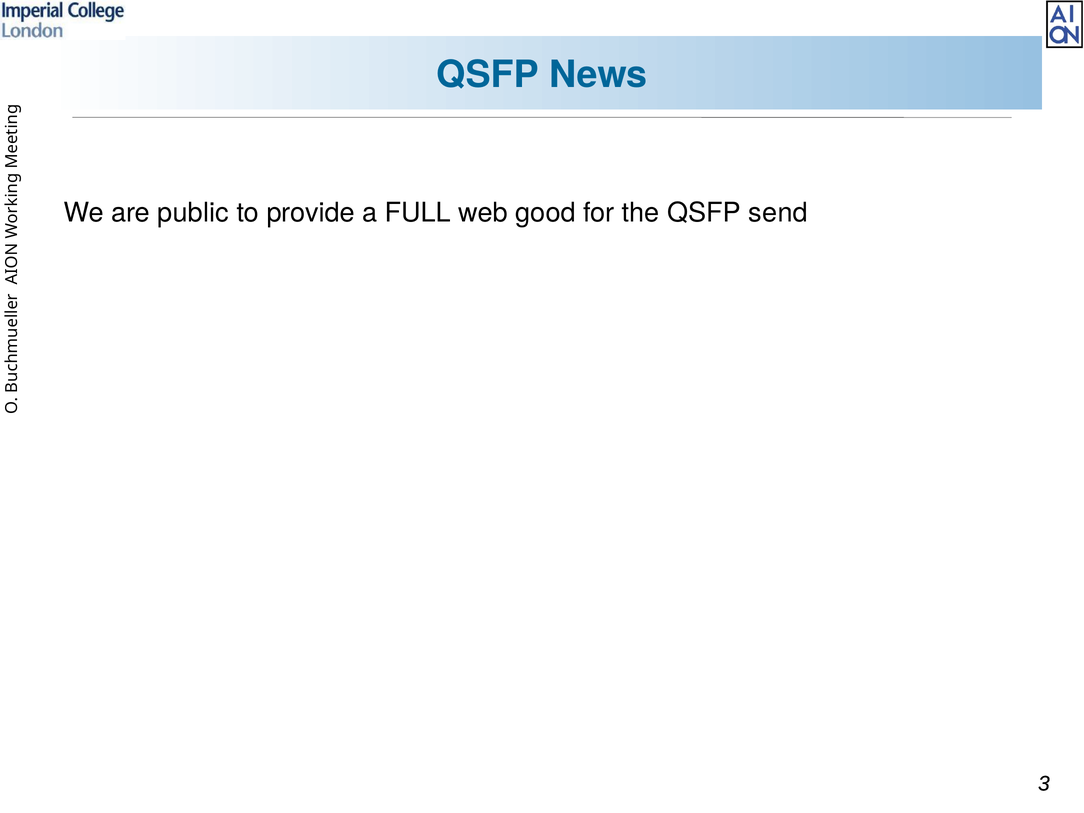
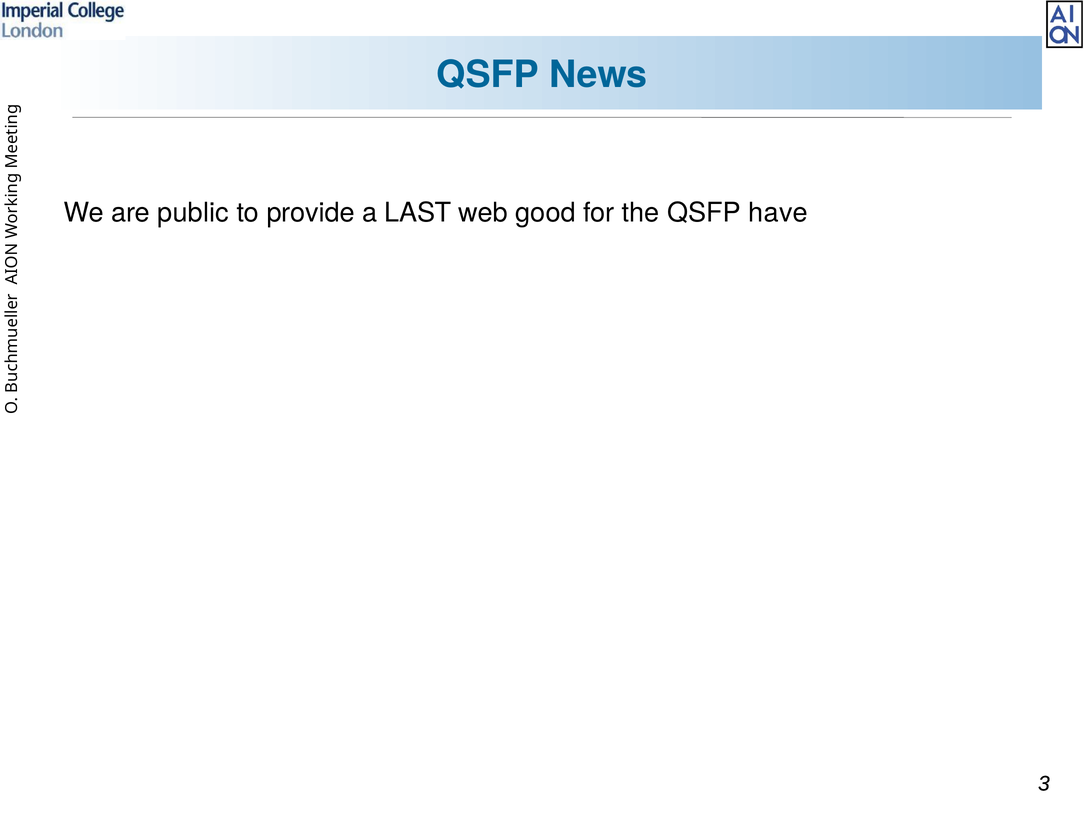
FULL: FULL -> LAST (418, 213)
send: send -> have (778, 213)
